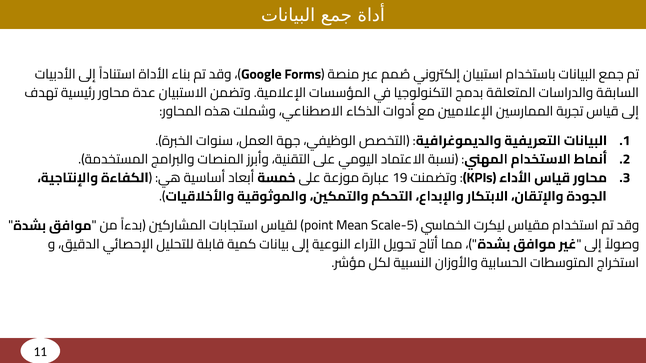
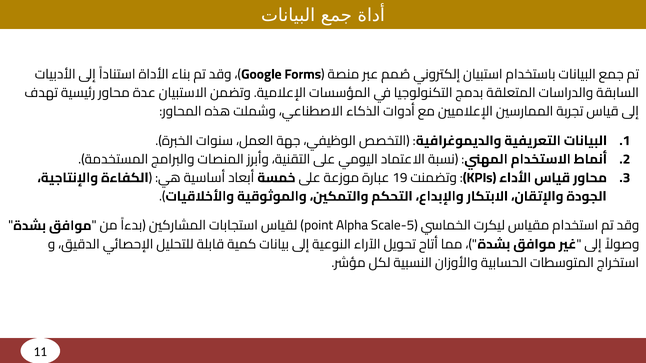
Mean: Mean -> Alpha (352, 226)
